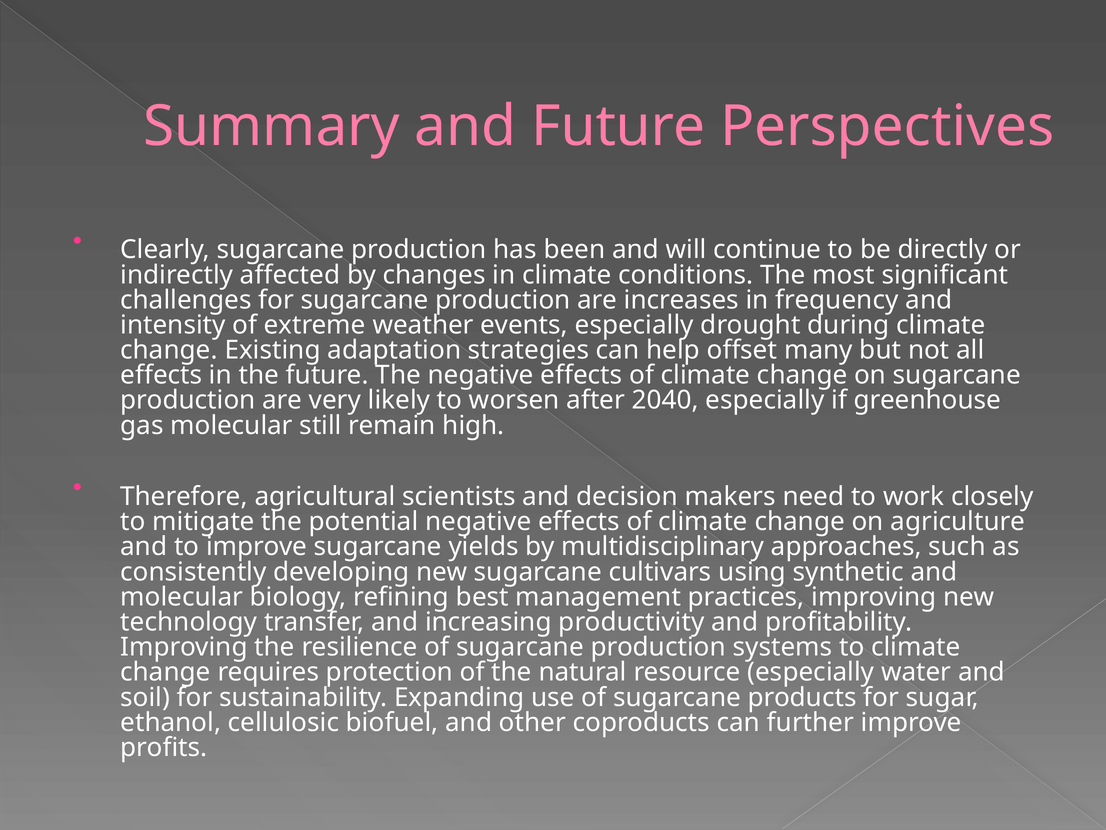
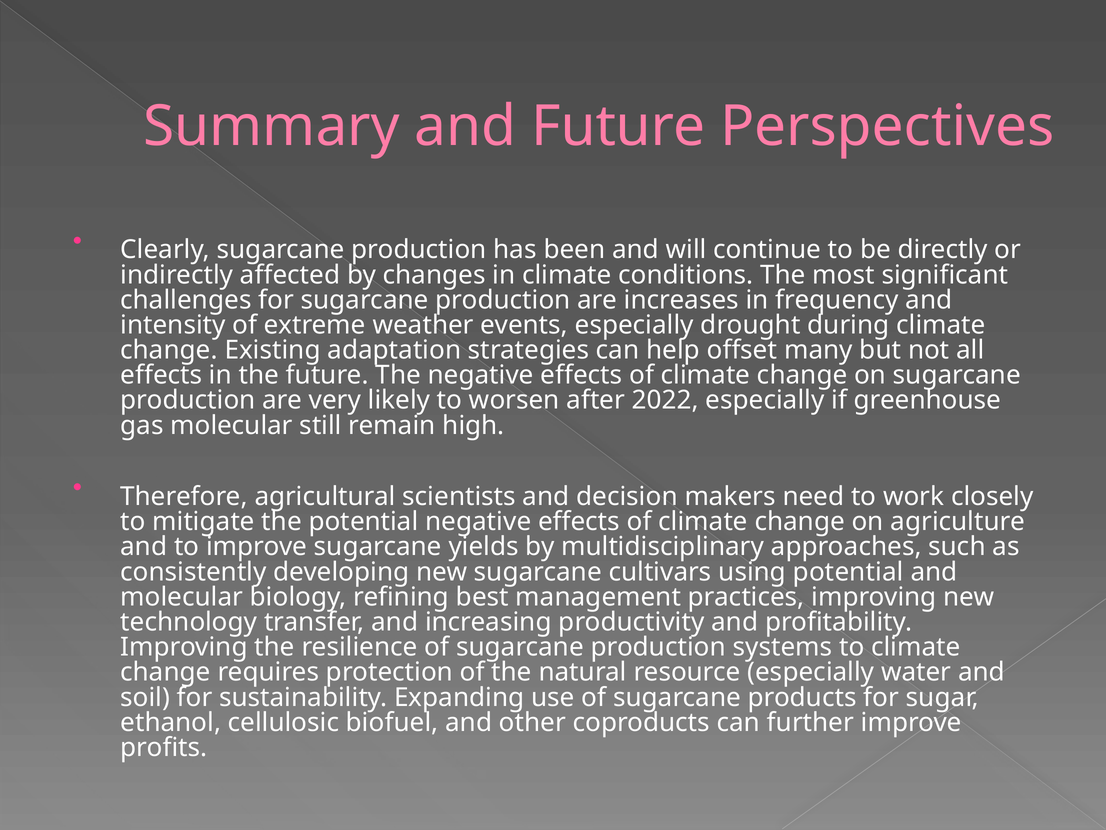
2040: 2040 -> 2022 (665, 400)
using synthetic: synthetic -> potential (848, 572)
